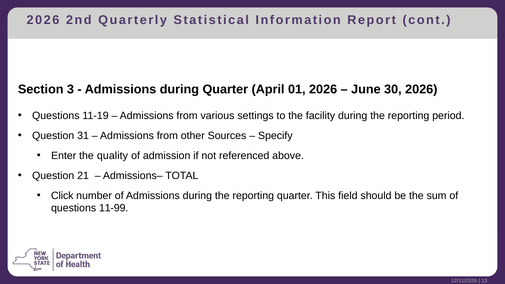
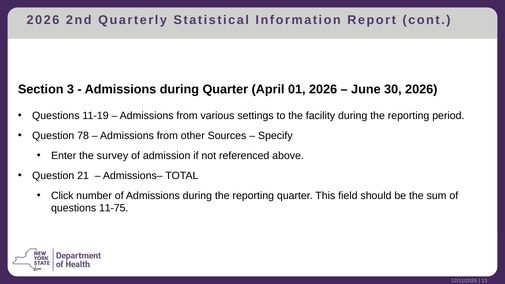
31: 31 -> 78 (83, 136)
quality: quality -> survey (112, 156)
11-99: 11-99 -> 11-75 (114, 208)
